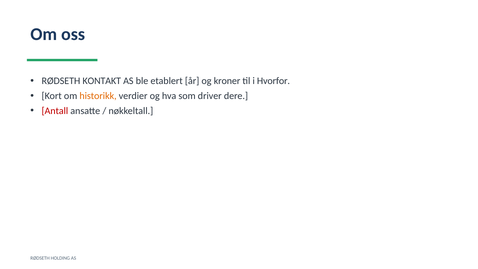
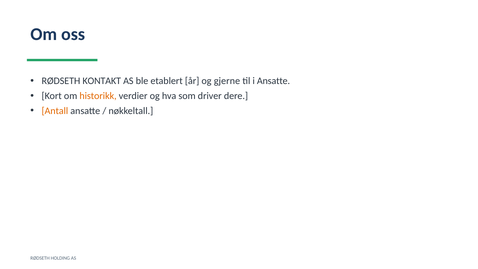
kroner: kroner -> gjerne (227, 81)
i Hvorfor: Hvorfor -> Ansatte (273, 81)
Antall colour: red -> orange (55, 111)
